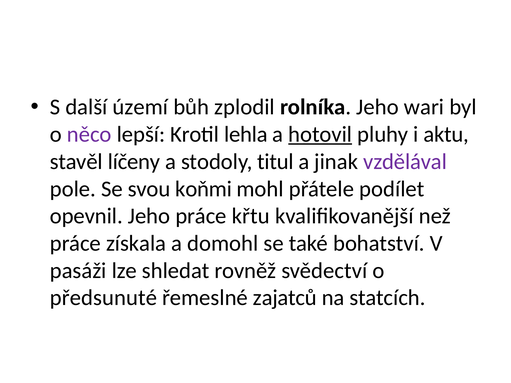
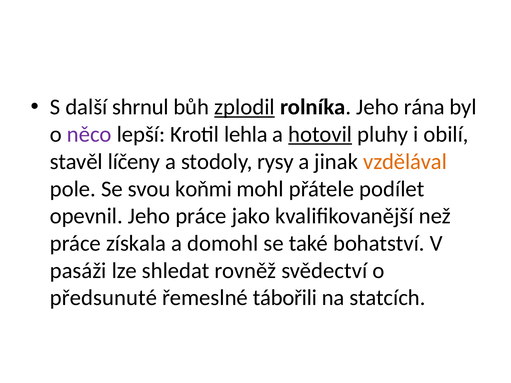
území: území -> shrnul (141, 107)
zplodil underline: none -> present (245, 107)
wari: wari -> rána (424, 107)
aktu: aktu -> obilí (446, 134)
titul: titul -> rysy (276, 162)
vzdělával colour: purple -> orange (405, 162)
křtu: křtu -> jako (251, 216)
zajatců: zajatců -> tábořili (285, 298)
